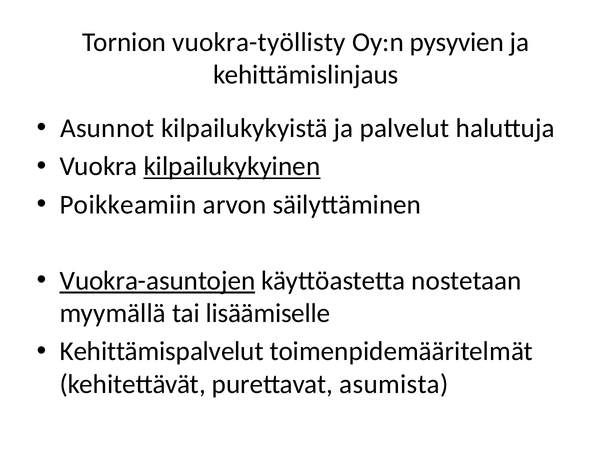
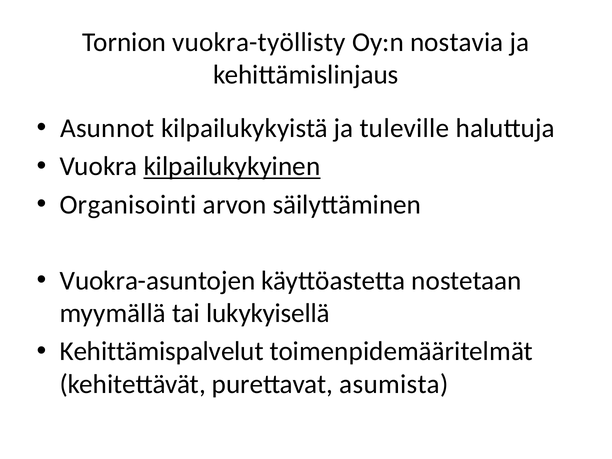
pysyvien: pysyvien -> nostavia (457, 42)
palvelut: palvelut -> tuleville (404, 128)
Poikkeamiin: Poikkeamiin -> Organisointi (128, 205)
Vuokra-asuntojen underline: present -> none (157, 281)
lisäämiselle: lisäämiselle -> lukykyisellä (268, 313)
